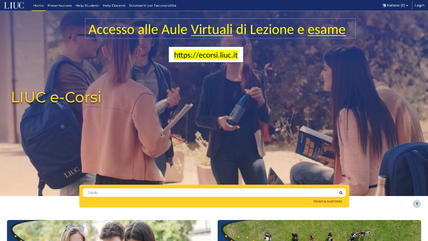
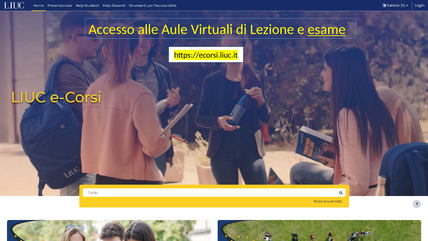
Virtuali underline: present -> none (212, 29)
